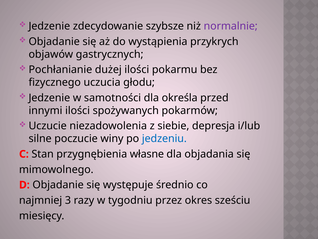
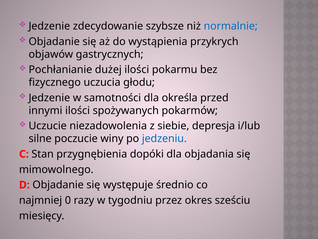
normalnie colour: purple -> blue (231, 26)
własne: własne -> dopóki (147, 154)
3: 3 -> 0 (68, 200)
